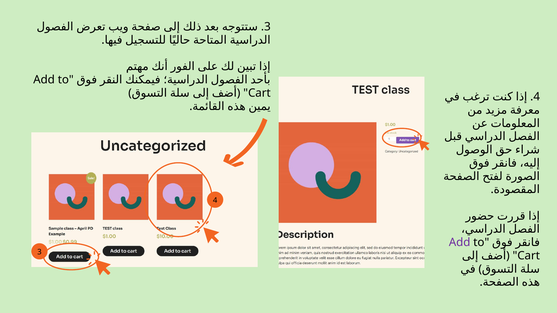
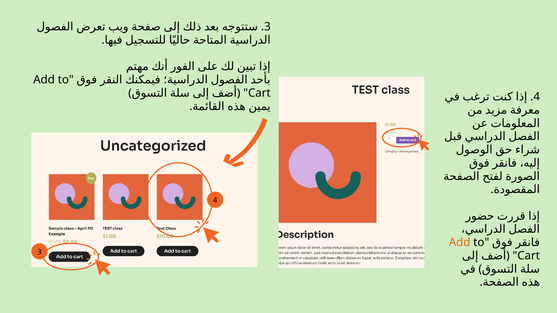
Add colour: purple -> orange (460, 243)
